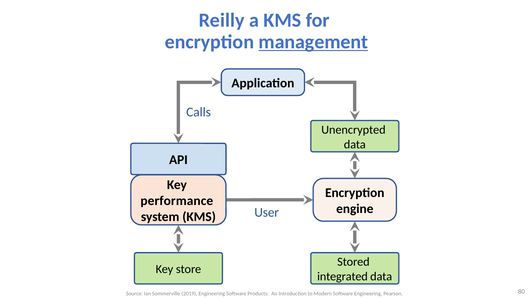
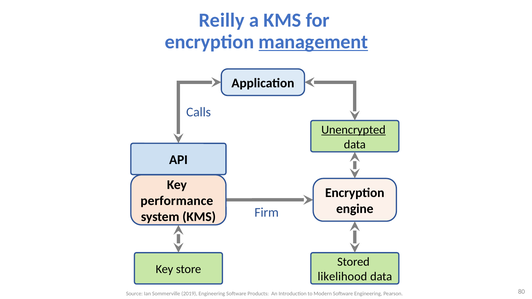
Unencrypted underline: none -> present (353, 130)
User: User -> Firm (267, 213)
integrated: integrated -> likelihood (342, 277)
